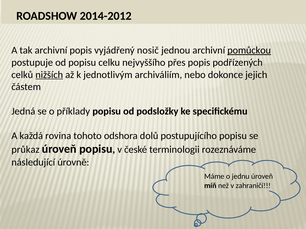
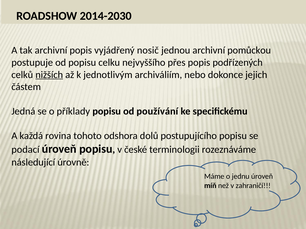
2014-2012: 2014-2012 -> 2014-2030 (106, 16)
pomůckou underline: present -> none (249, 50)
podsložky: podsložky -> používání (157, 112)
průkaz: průkaz -> podací (25, 150)
